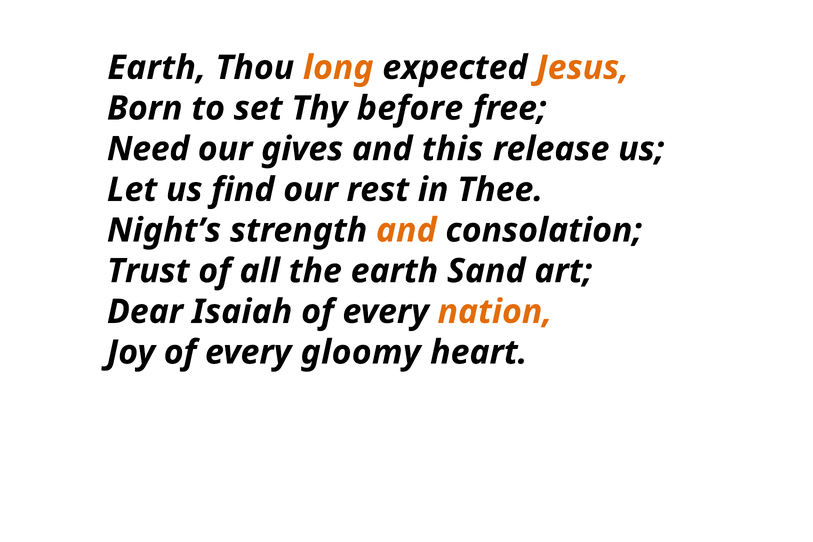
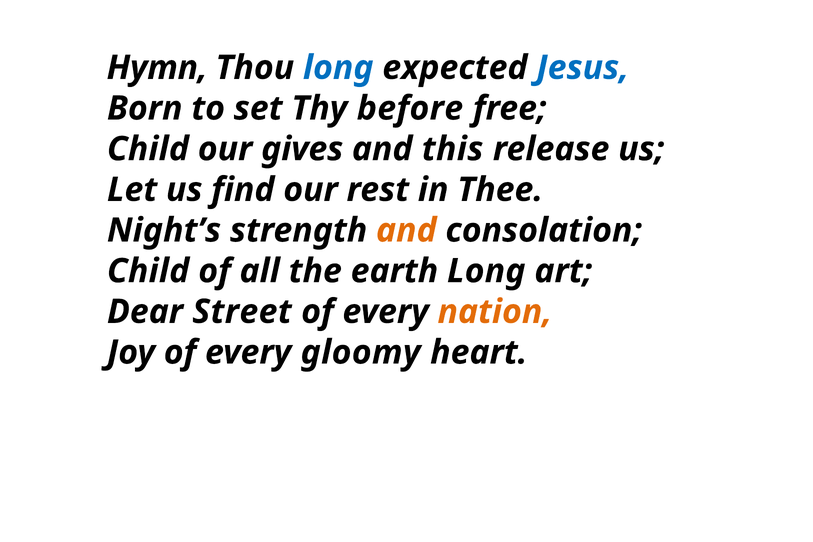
Earth: Earth -> Hymn (157, 68)
long colour: orange -> blue (338, 68)
Jesus colour: orange -> blue (583, 68)
Need: Need -> Child (148, 149)
Trust: Trust -> Child (148, 271)
earth Sand: Sand -> Long (486, 271)
Isaiah: Isaiah -> Street (242, 312)
